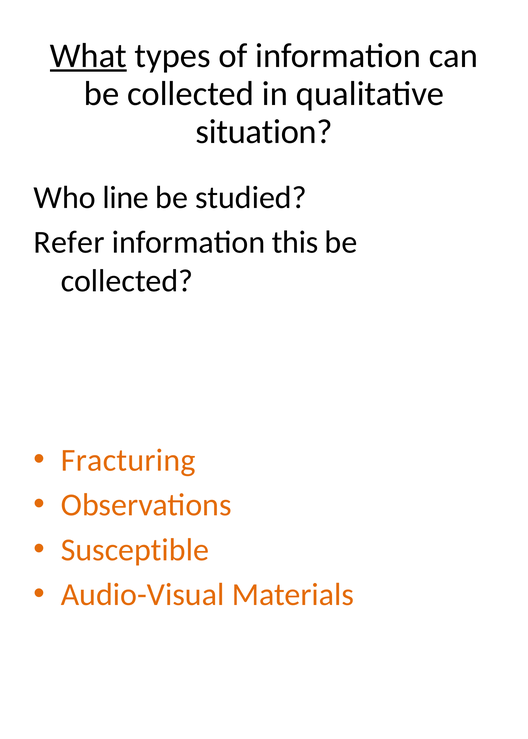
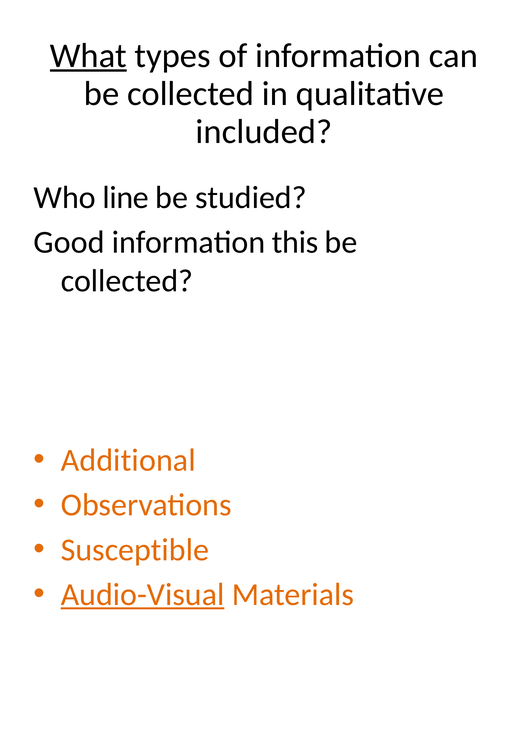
situation: situation -> included (264, 132)
Refer: Refer -> Good (69, 242)
Fracturing: Fracturing -> Additional (128, 460)
Audio-Visual underline: none -> present (143, 595)
